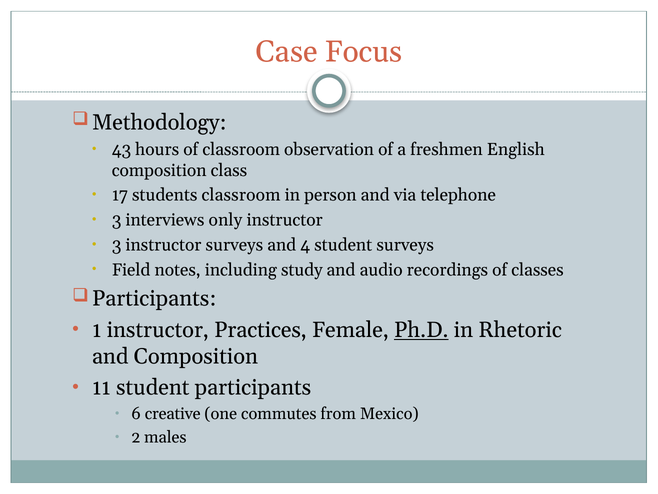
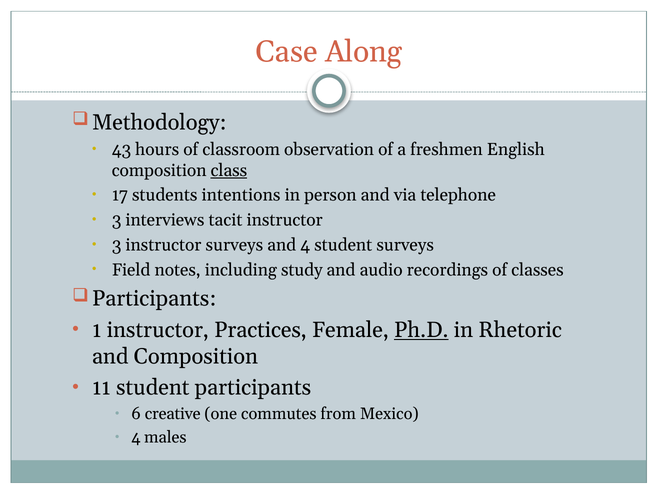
Focus: Focus -> Along (364, 52)
class underline: none -> present (229, 170)
students classroom: classroom -> intentions (241, 195)
only: only -> tacit (225, 220)
2: 2 -> 4 (136, 437)
